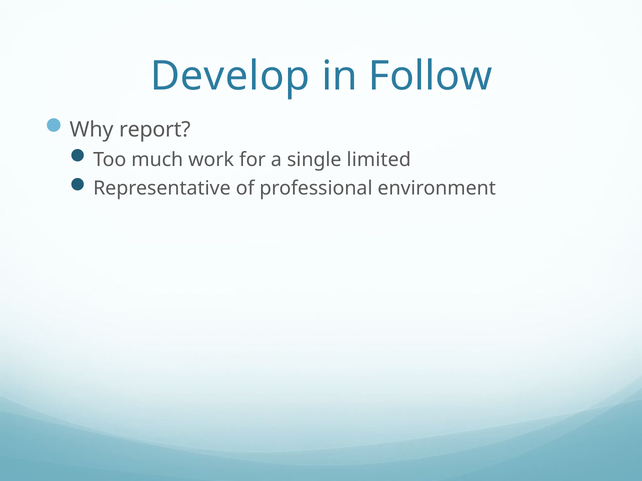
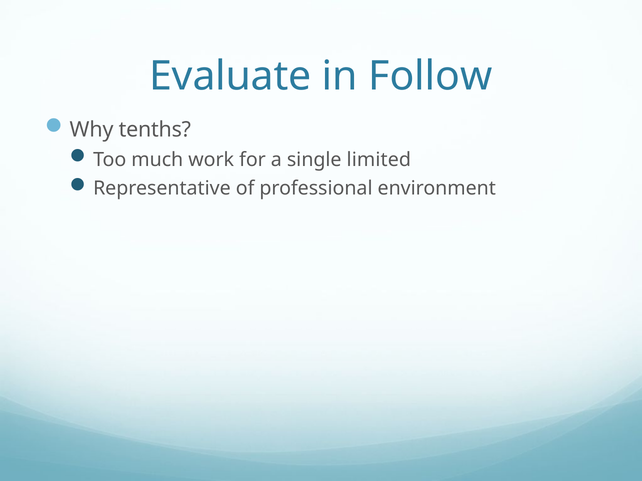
Develop: Develop -> Evaluate (230, 76)
report: report -> tenths (155, 130)
